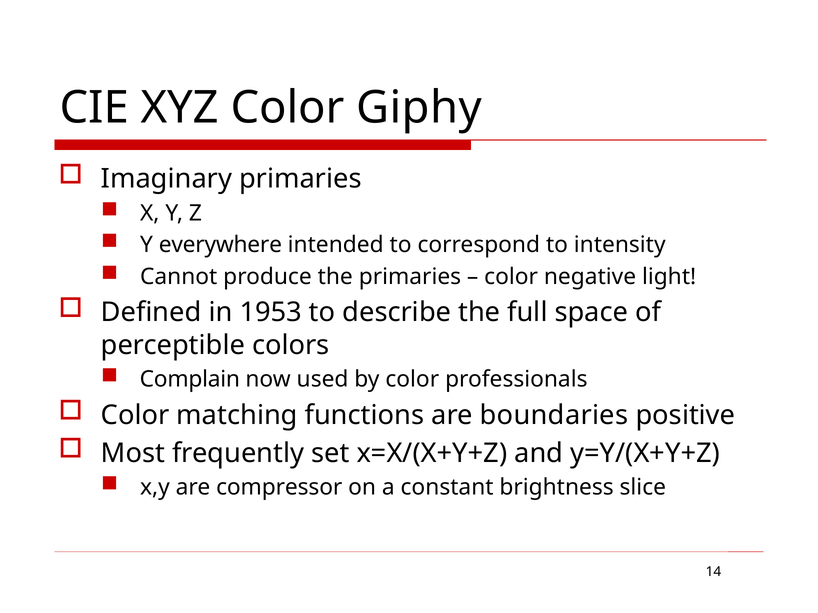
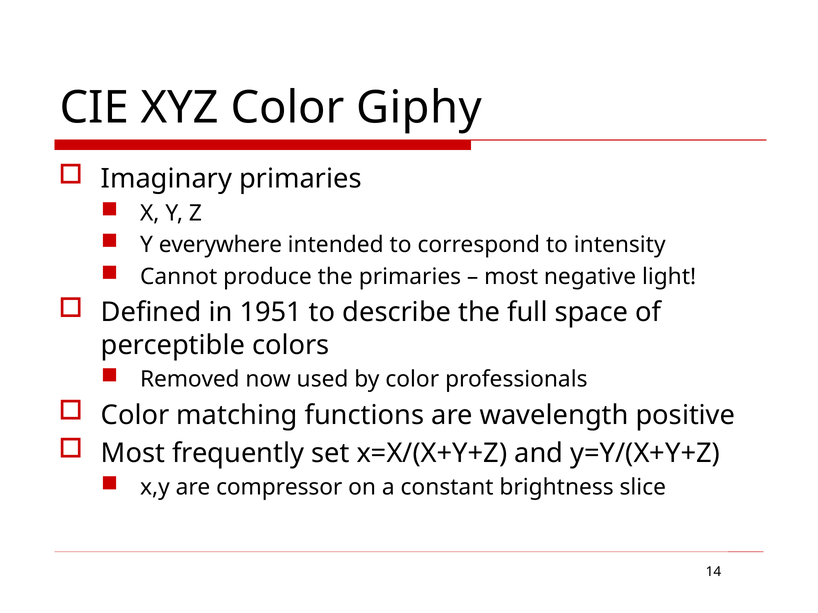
color: color -> most (511, 277)
1953: 1953 -> 1951 (271, 313)
Complain: Complain -> Removed (190, 380)
boundaries: boundaries -> wavelength (554, 415)
